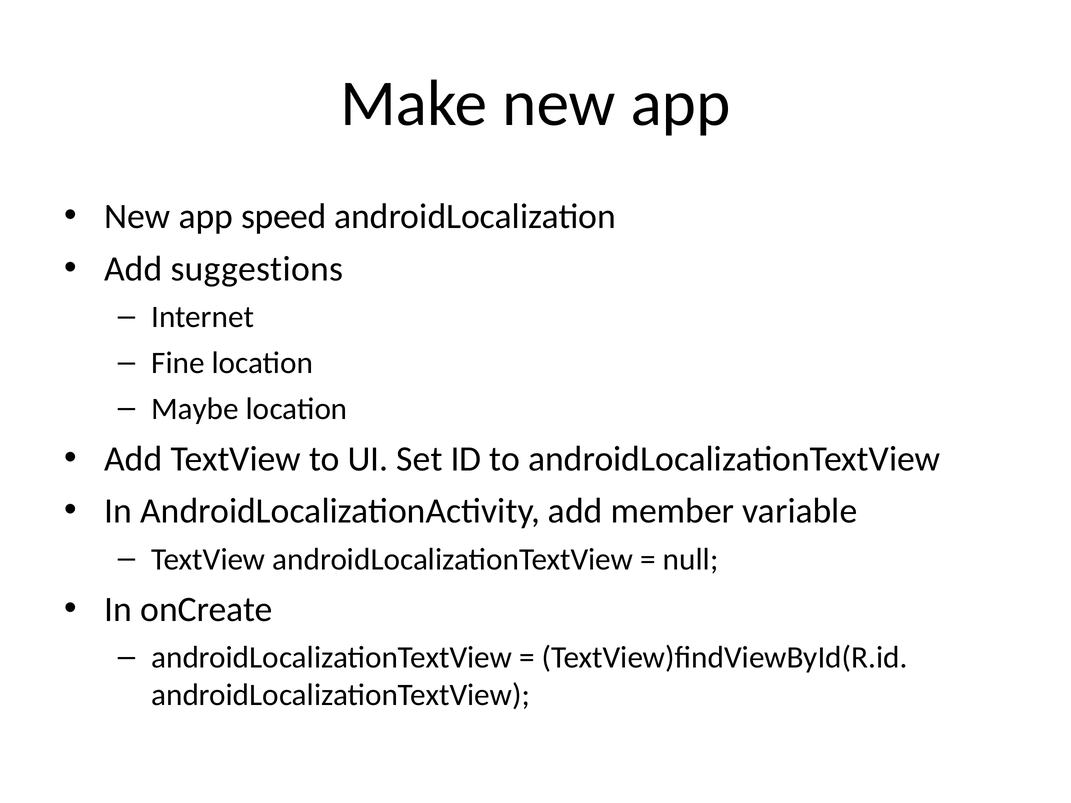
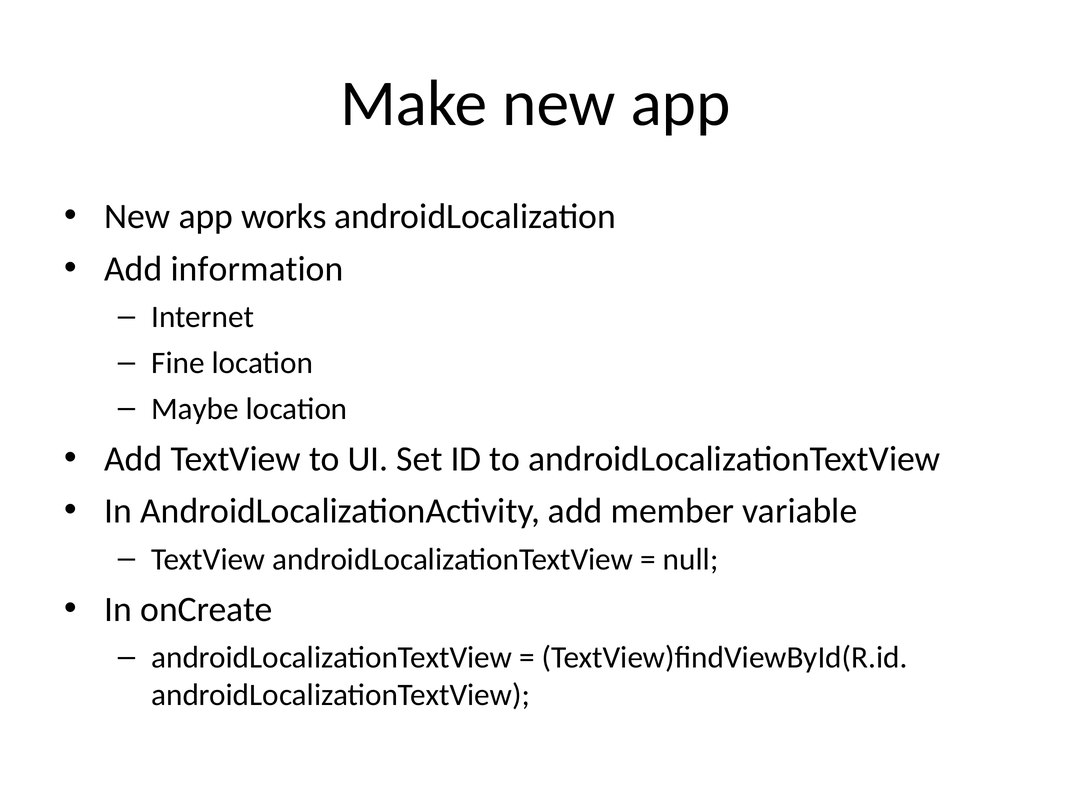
speed: speed -> works (284, 217)
suggestions: suggestions -> information (257, 269)
